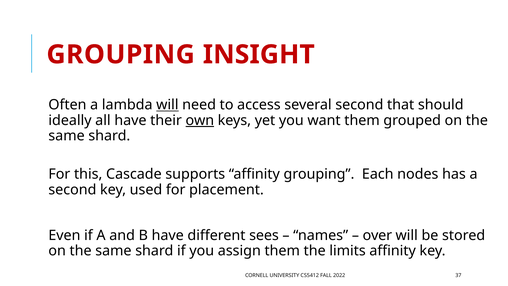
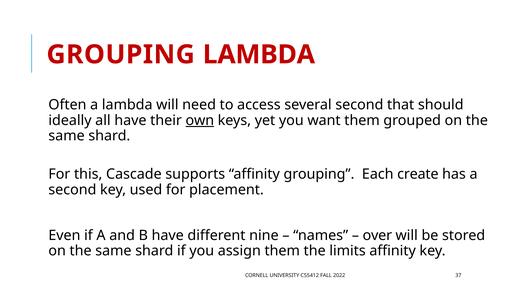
GROUPING INSIGHT: INSIGHT -> LAMBDA (259, 55)
will underline: present -> none (167, 105)
nodes: nodes -> create (418, 174)
sees: sees -> nine (264, 235)
